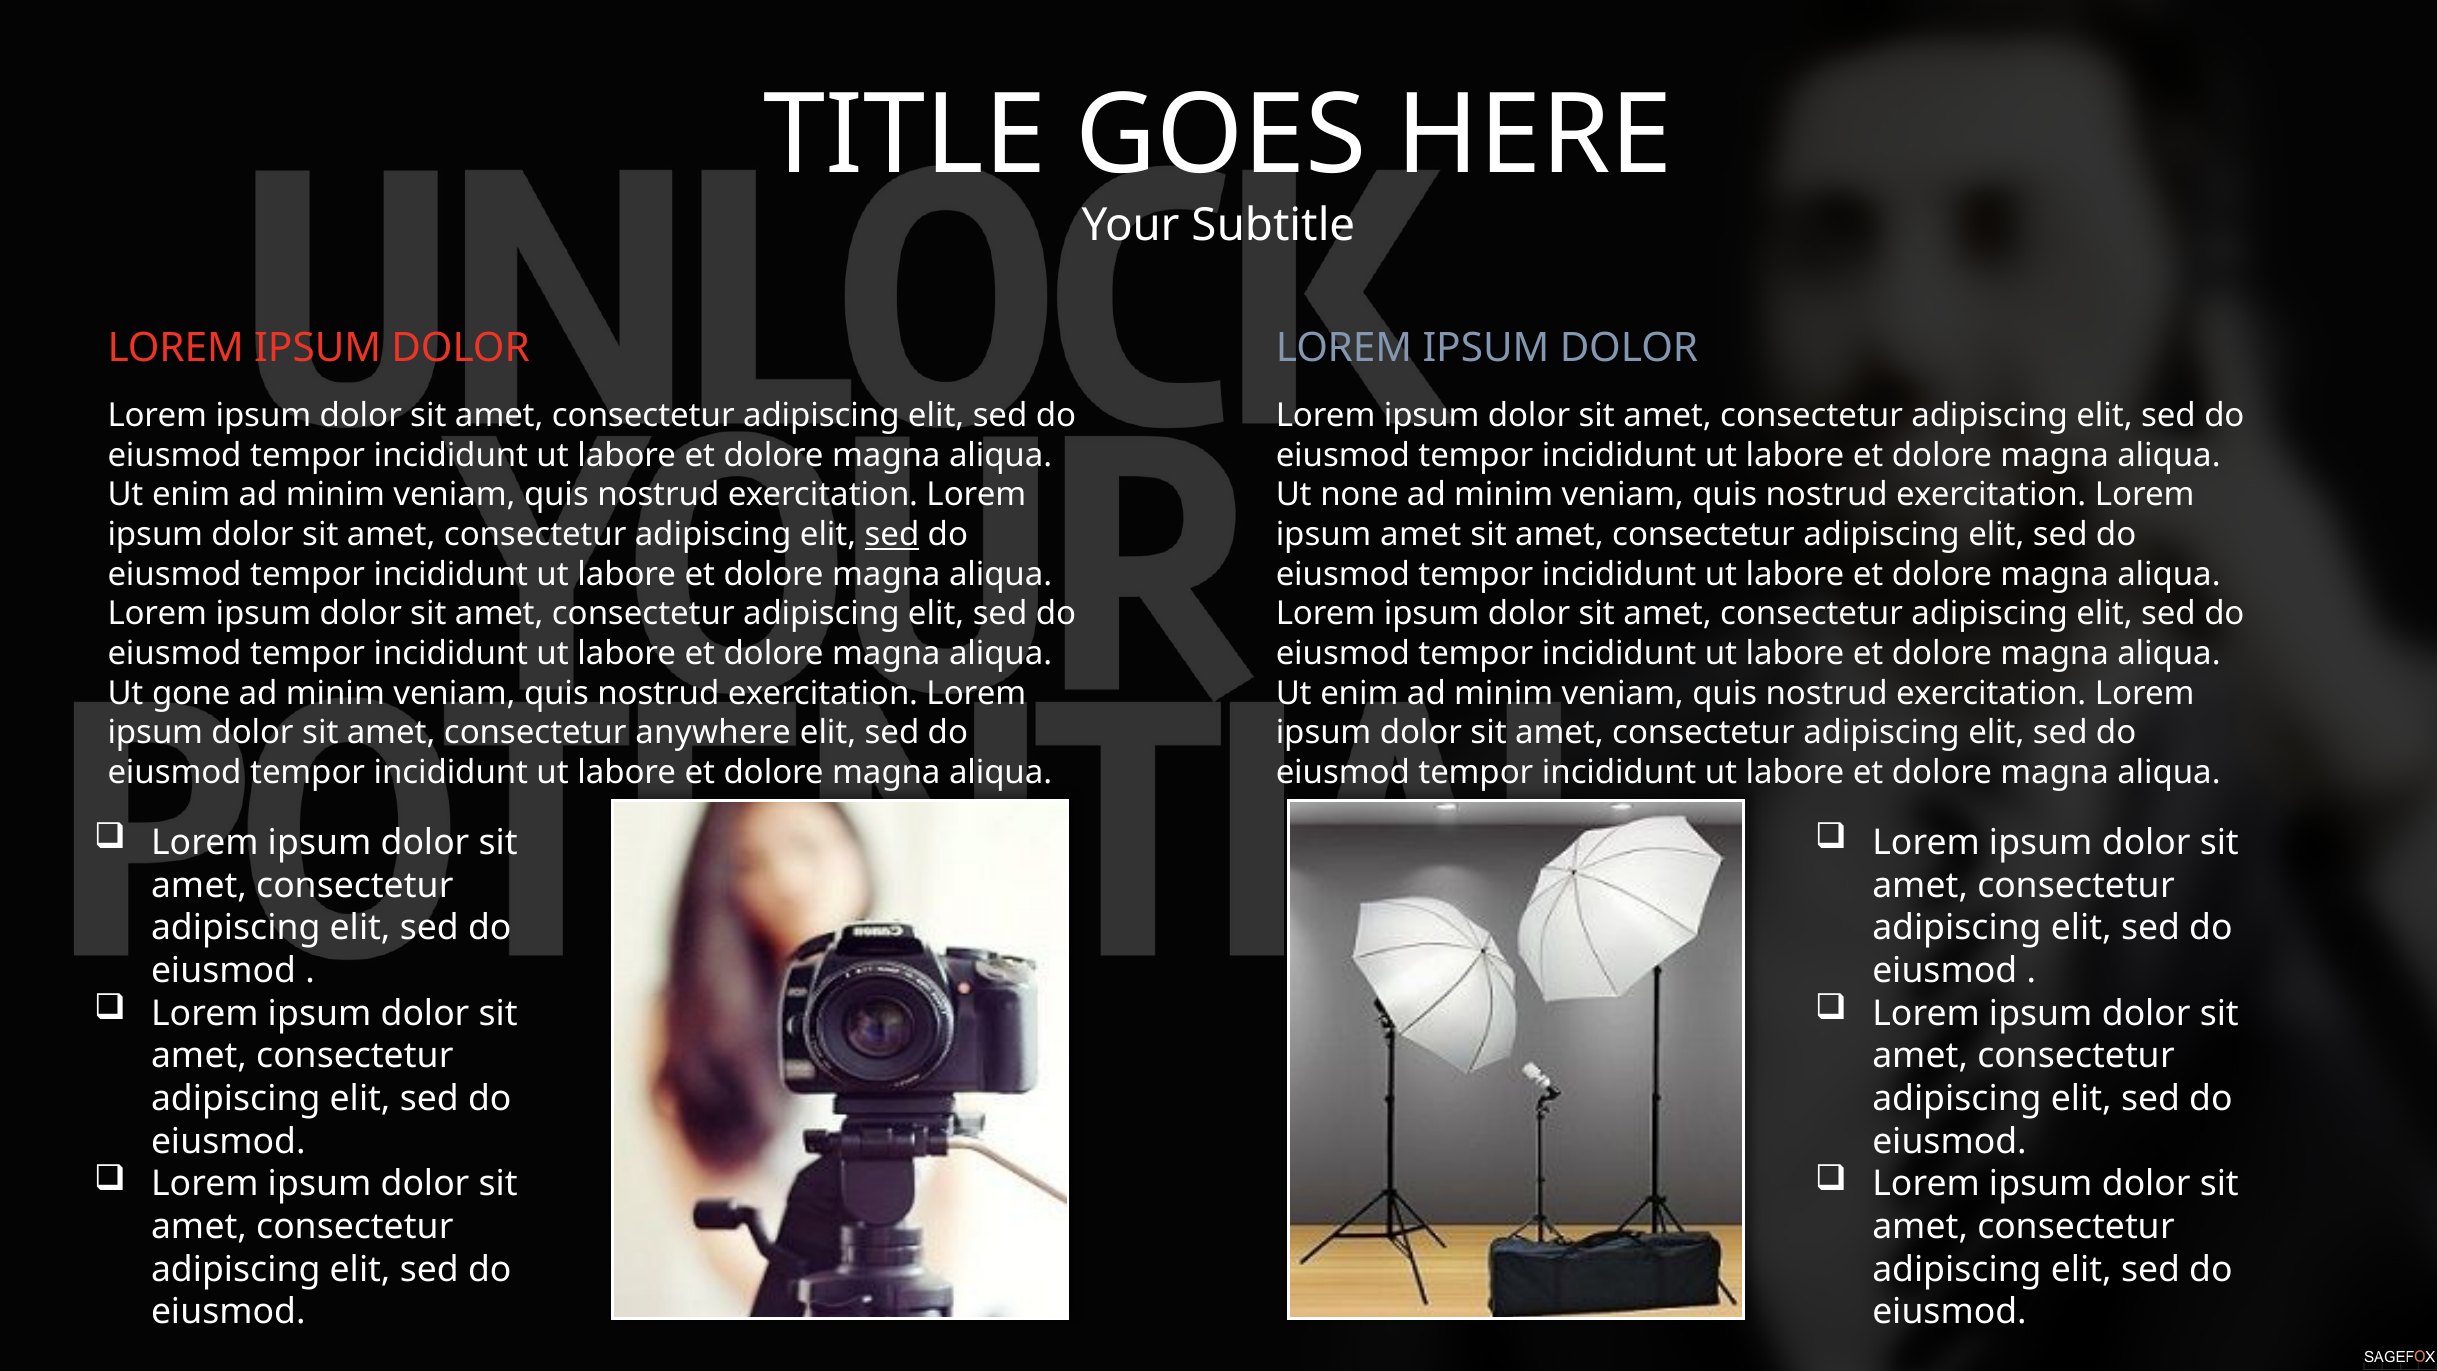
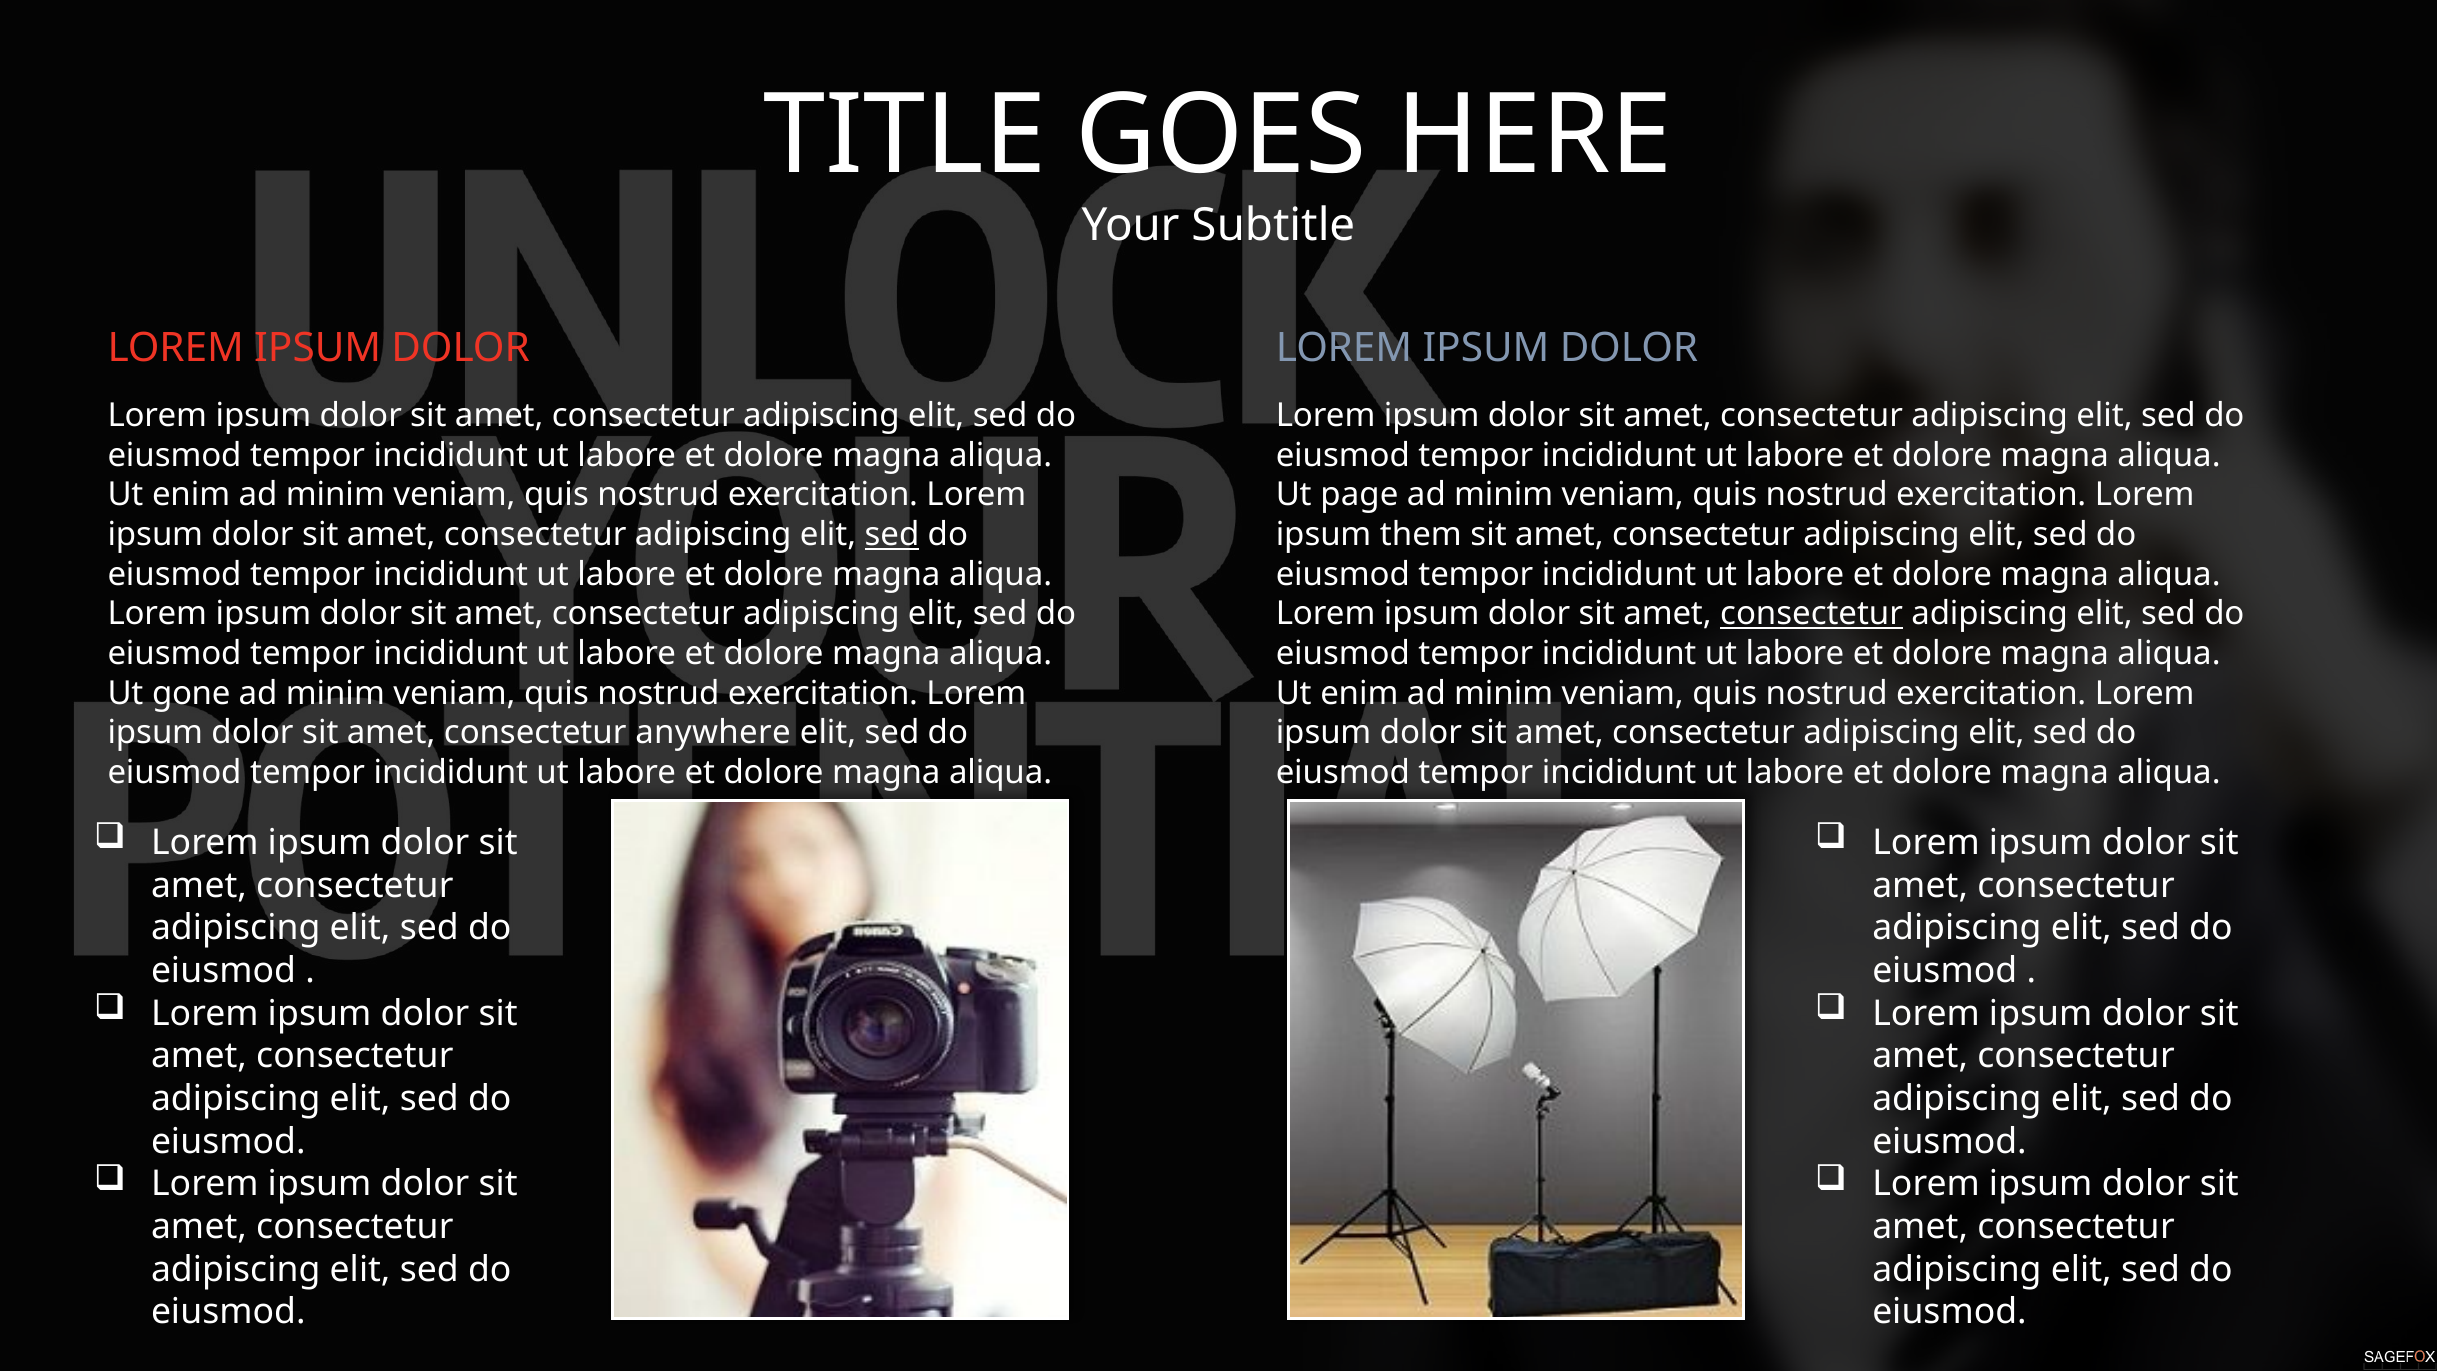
none: none -> page (1359, 495)
ipsum amet: amet -> them (1421, 535)
consectetur underline: none -> present (1812, 614)
